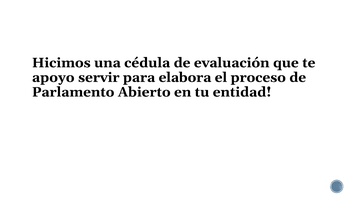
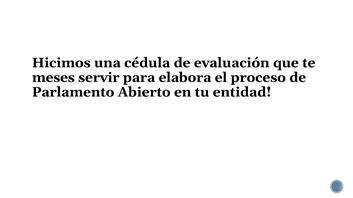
apoyo: apoyo -> meses (53, 78)
